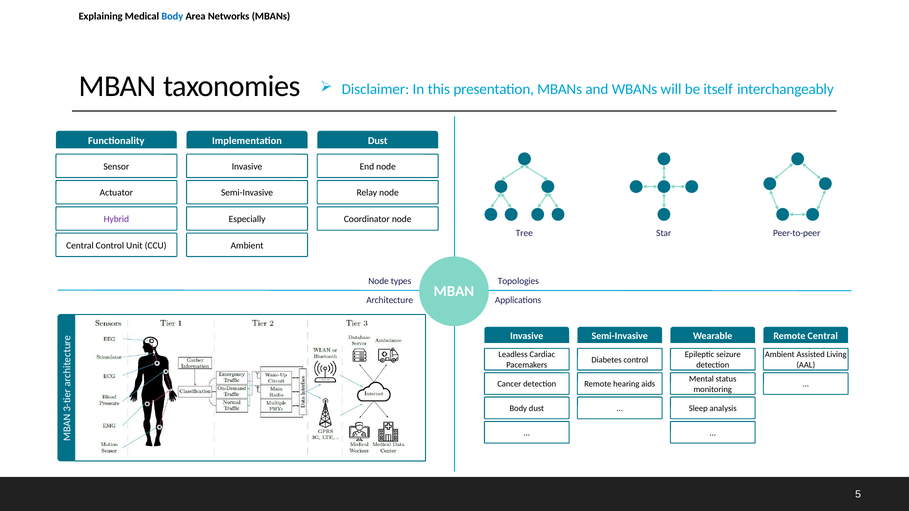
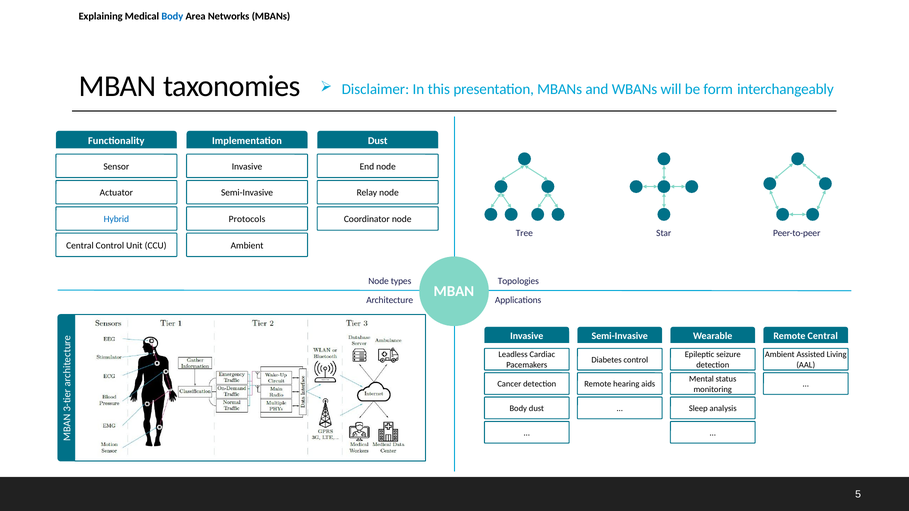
itself: itself -> form (718, 90)
Hybrid colour: purple -> blue (116, 219)
Especially: Especially -> Protocols (247, 219)
